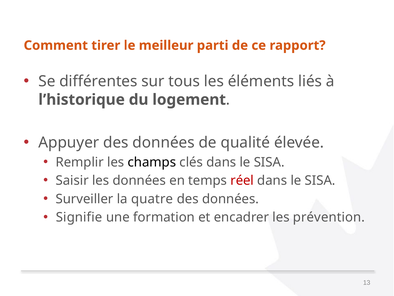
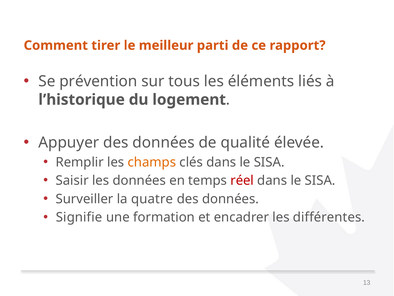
différentes: différentes -> prévention (98, 81)
champs colour: black -> orange (152, 162)
prévention: prévention -> différentes (329, 217)
